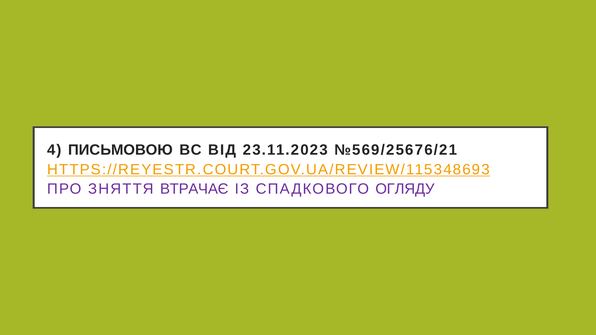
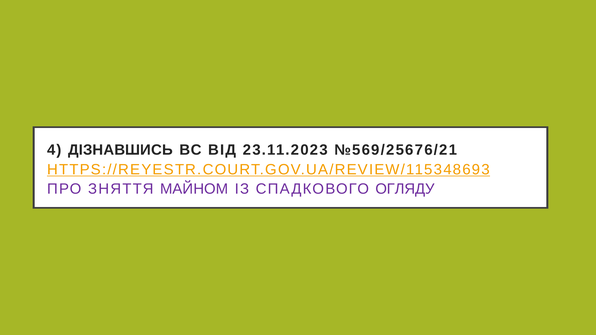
ПИСЬМОВОЮ: ПИСЬМОВОЮ -> ДІЗНАВШИСЬ (120, 150)
ВТРАЧАЄ: ВТРАЧАЄ -> МАЙНОМ (194, 189)
